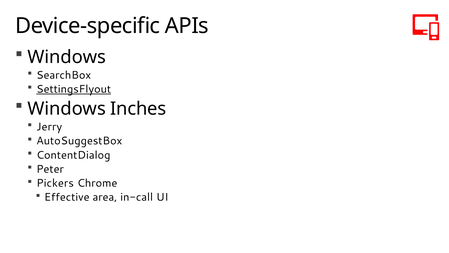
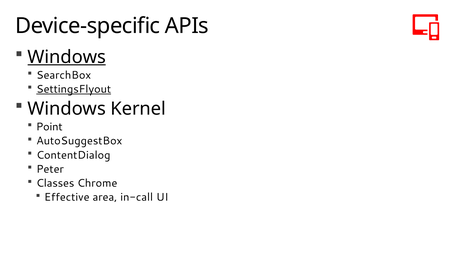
Windows underline: none -> present (67, 57)
Inches: Inches -> Kernel (138, 109)
Jerry: Jerry -> Point (49, 127)
Pickers: Pickers -> Classes (55, 183)
